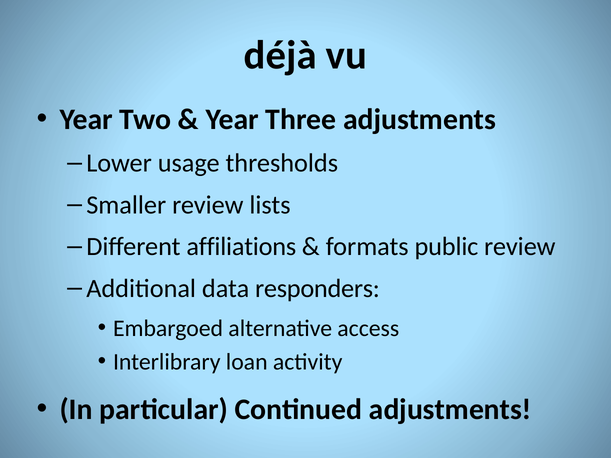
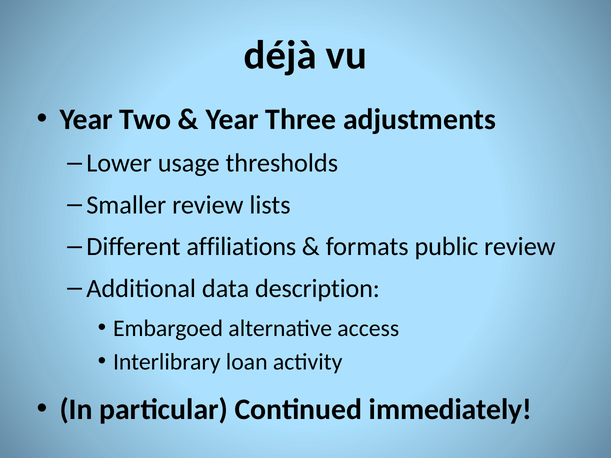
responders: responders -> description (317, 289)
Continued adjustments: adjustments -> immediately (450, 410)
